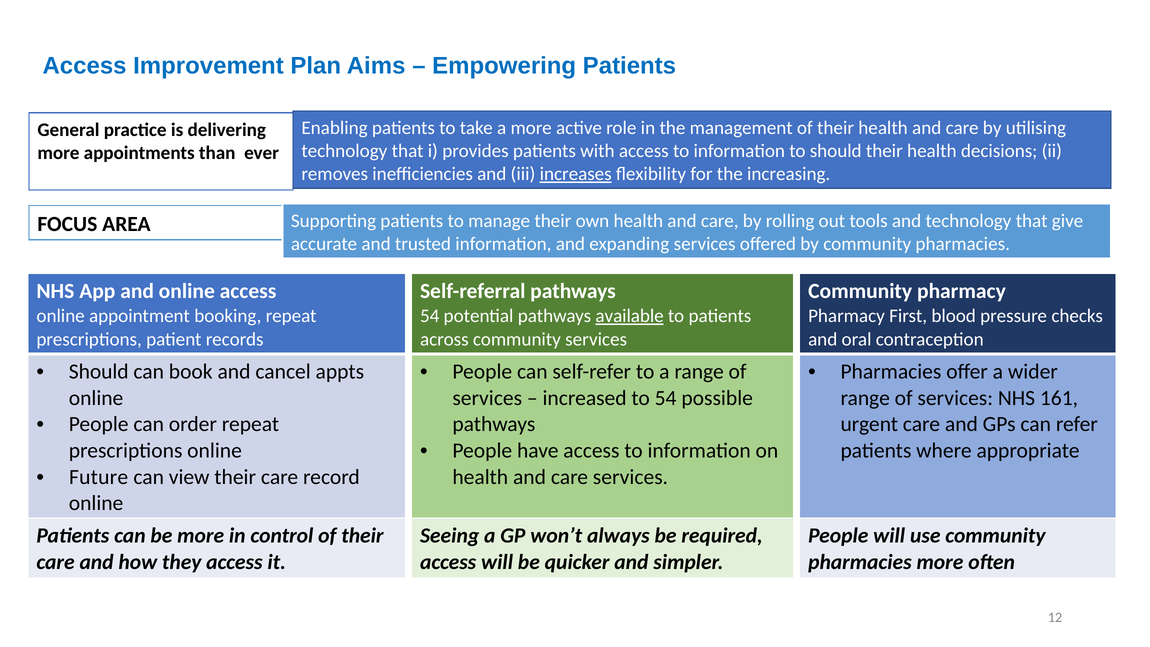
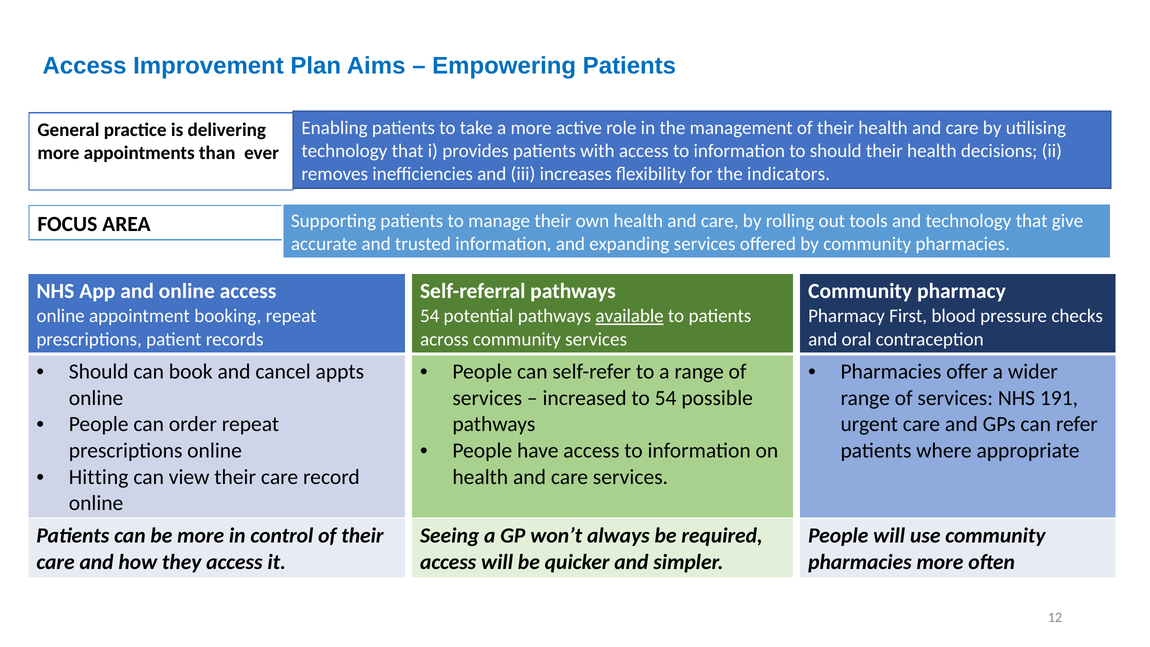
increases underline: present -> none (576, 174)
increasing: increasing -> indicators (789, 174)
161: 161 -> 191 (1059, 398)
Future: Future -> Hitting (99, 477)
